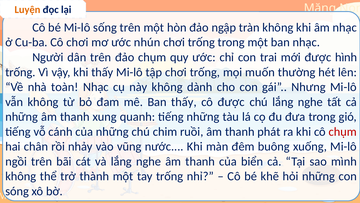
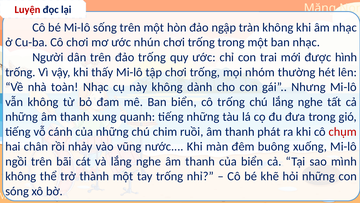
Luyện colour: orange -> red (27, 10)
đảo chụm: chụm -> trống (152, 57)
muốn: muốn -> nhóm (260, 72)
Ban thấy: thấy -> biển (184, 102)
cô được: được -> trống (231, 102)
